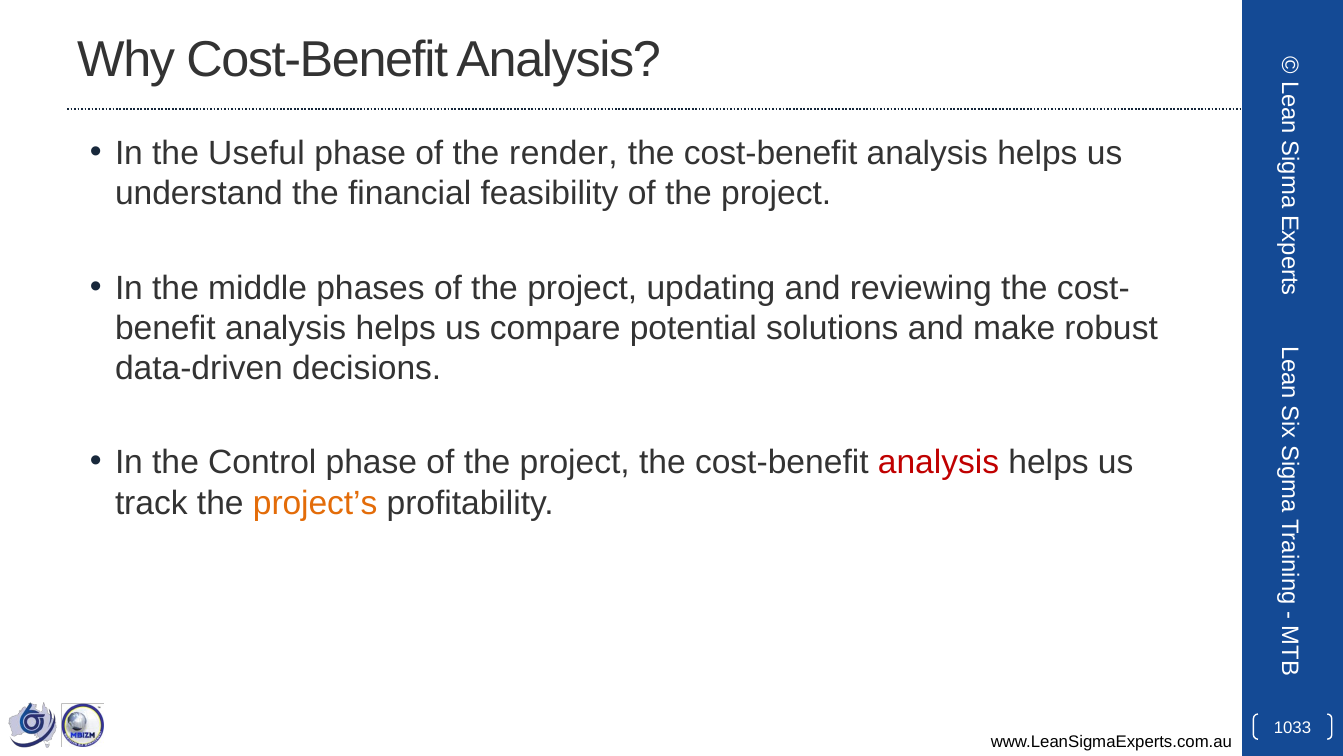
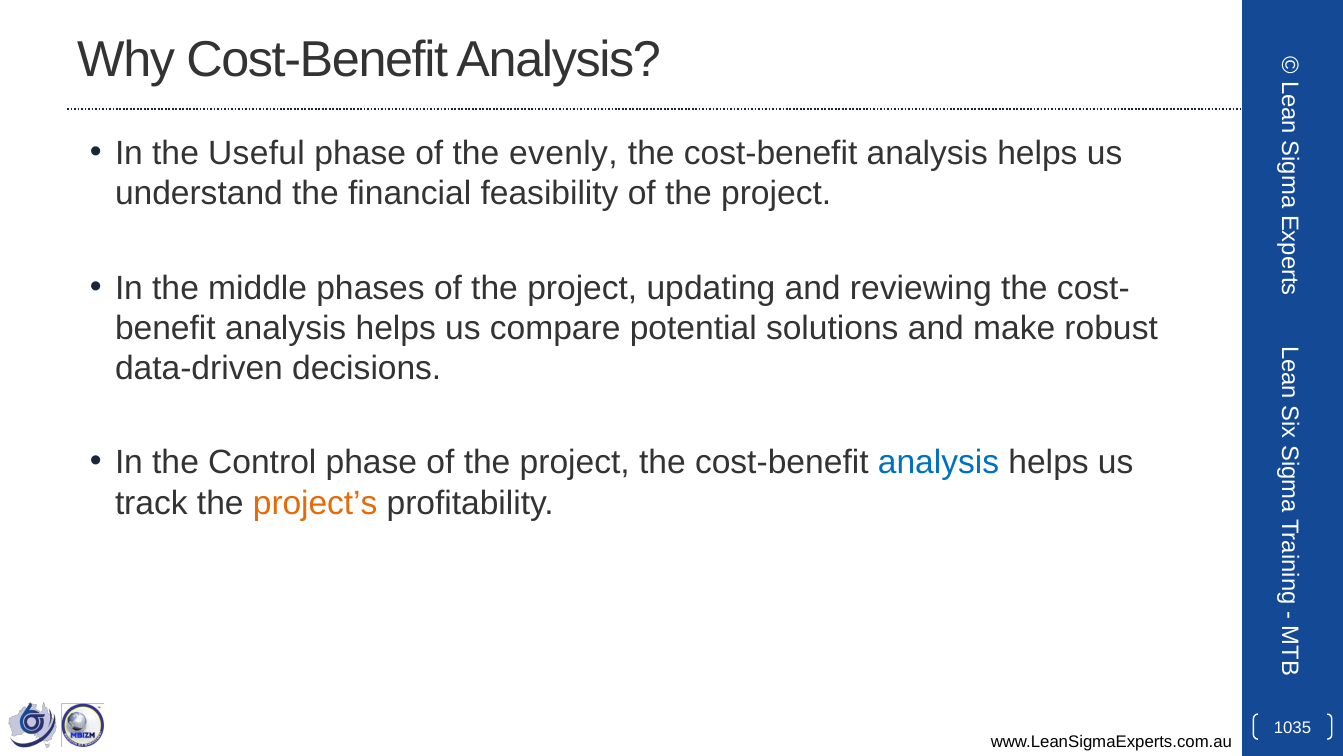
render: render -> evenly (563, 153)
analysis colour: red -> blue (938, 462)
1033: 1033 -> 1035 (1293, 727)
